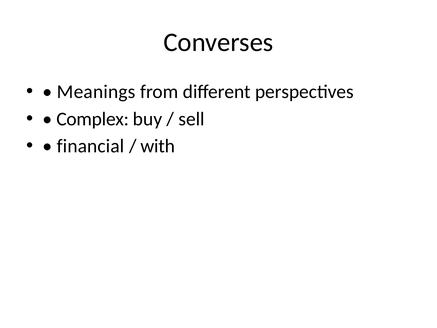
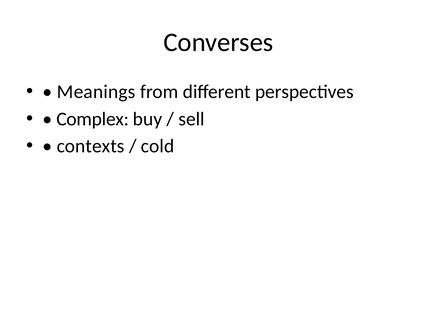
financial: financial -> contexts (91, 146)
with: with -> cold (158, 146)
